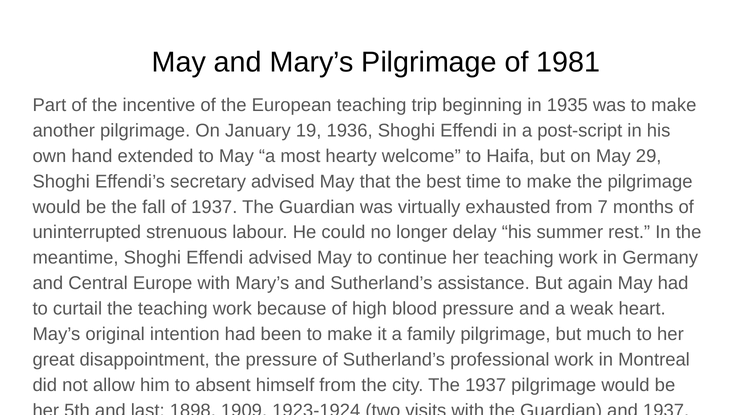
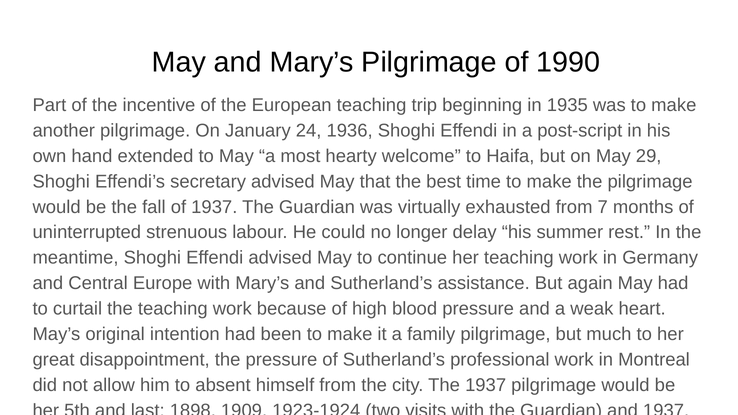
1981: 1981 -> 1990 (568, 63)
19: 19 -> 24 (309, 131)
